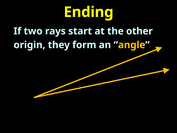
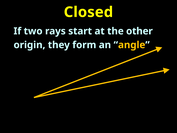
Ending: Ending -> Closed (88, 12)
